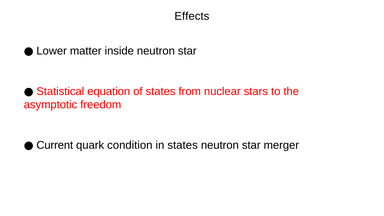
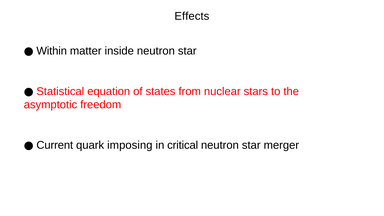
Lower: Lower -> Within (52, 51)
condition: condition -> imposing (130, 145)
in states: states -> critical (183, 145)
